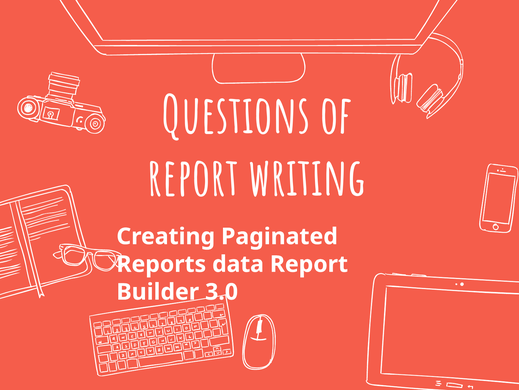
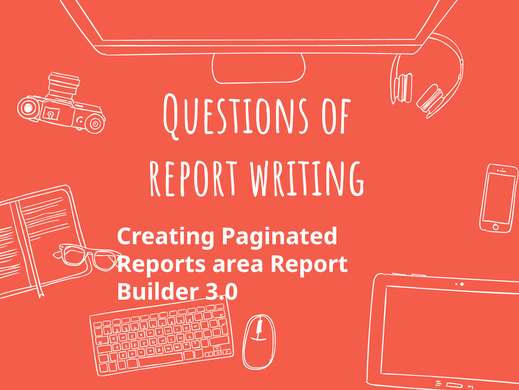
data: data -> area (238, 264)
